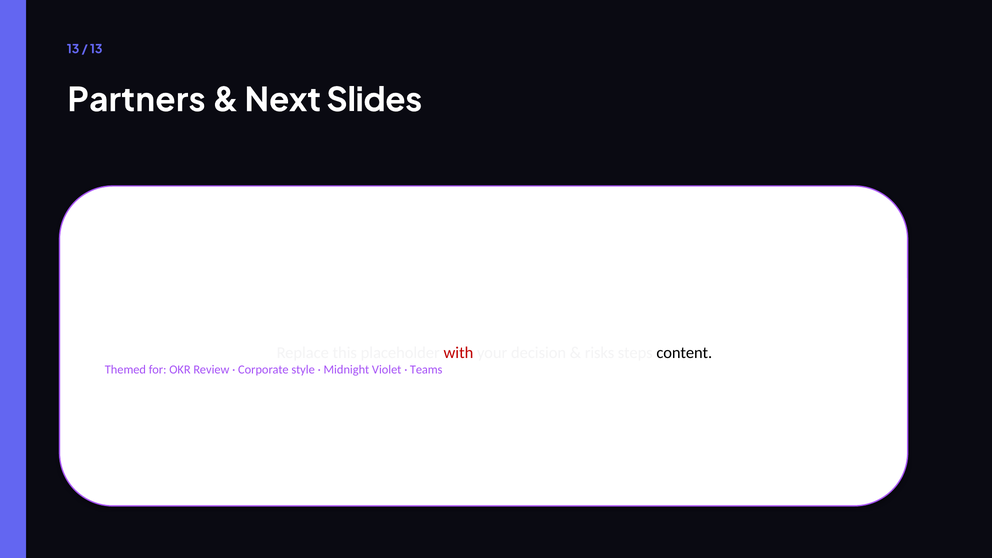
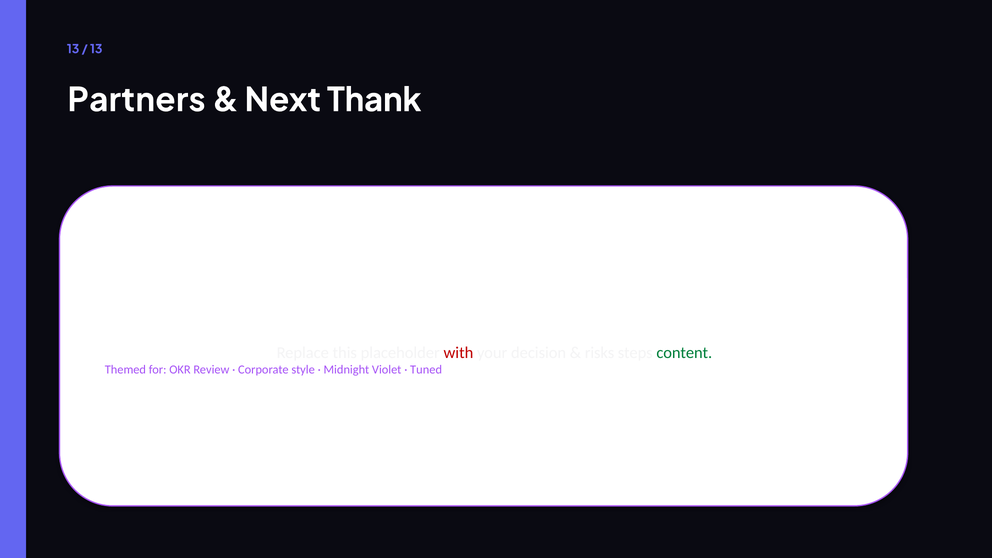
Slides: Slides -> Thank (374, 100)
content colour: black -> green (684, 353)
Teams: Teams -> Tuned (426, 370)
